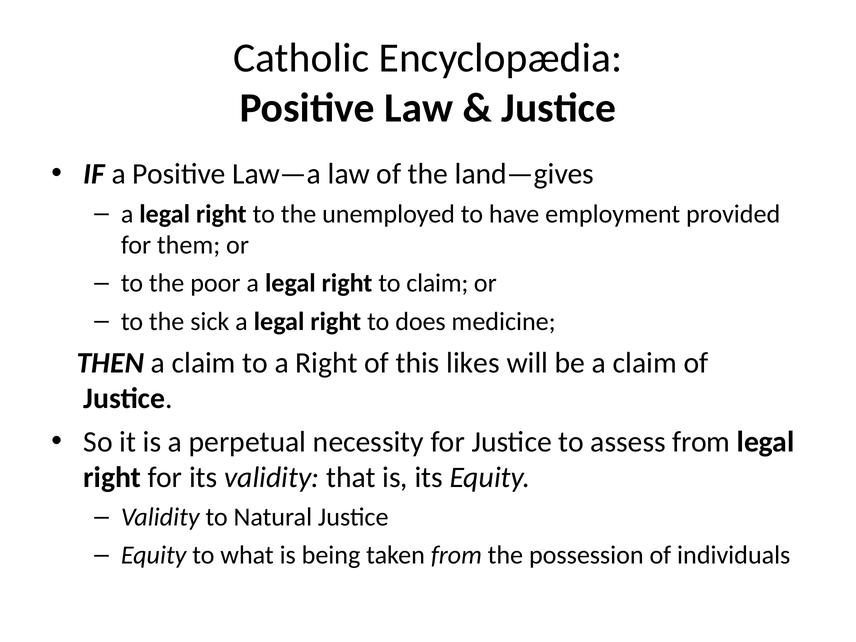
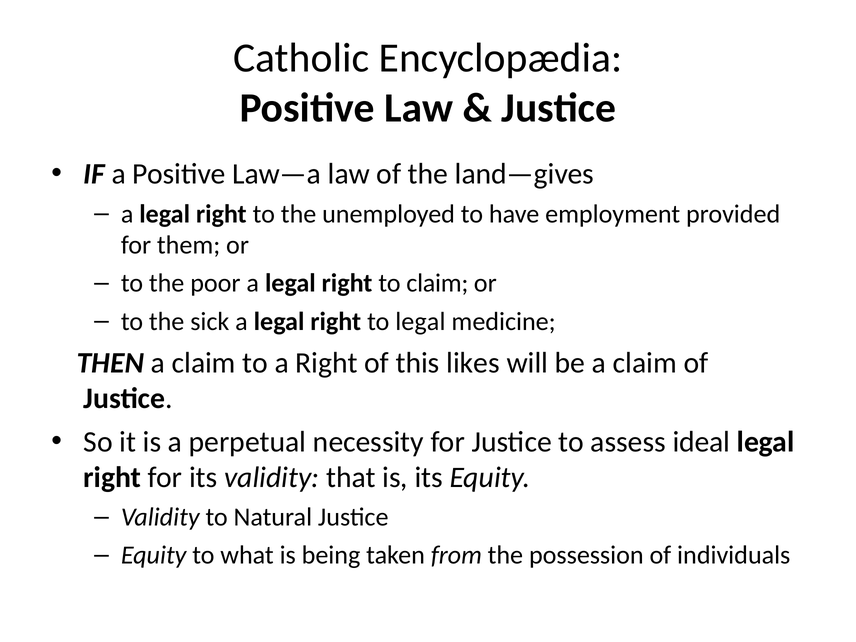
to does: does -> legal (420, 321)
assess from: from -> ideal (701, 442)
